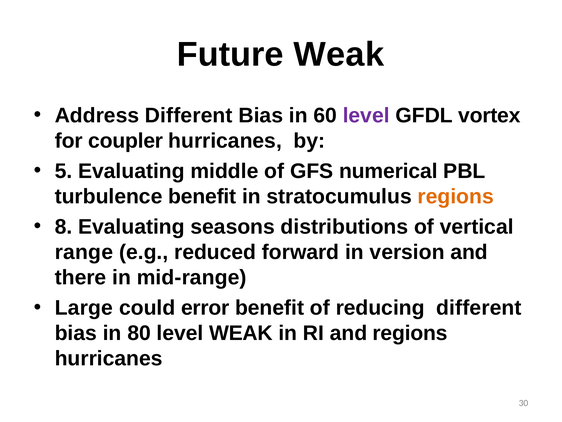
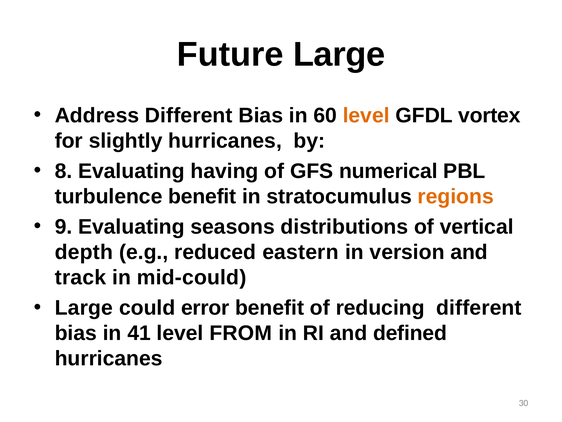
Future Weak: Weak -> Large (339, 54)
level colour: purple -> orange (366, 115)
coupler: coupler -> slightly (126, 141)
5: 5 -> 8 (64, 171)
middle: middle -> having (224, 171)
8: 8 -> 9 (64, 227)
range: range -> depth (84, 252)
forward: forward -> eastern (300, 252)
there: there -> track (80, 277)
mid-range: mid-range -> mid-could (192, 277)
80: 80 -> 41 (139, 333)
level WEAK: WEAK -> FROM (241, 333)
and regions: regions -> defined (410, 333)
